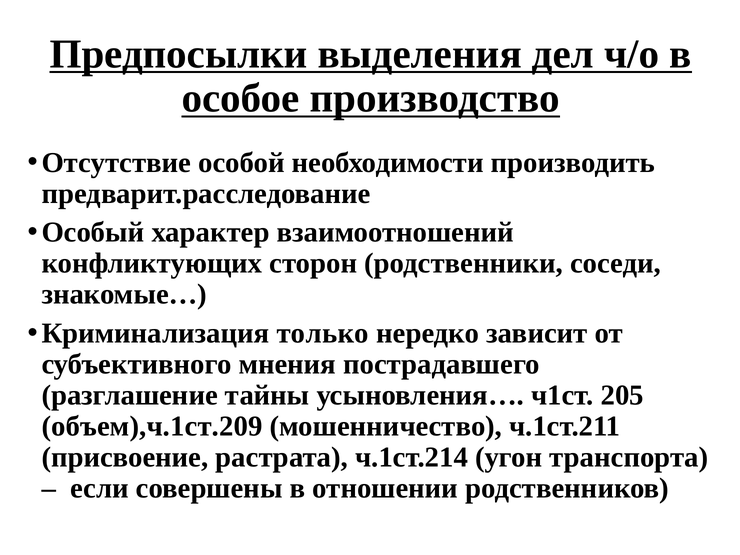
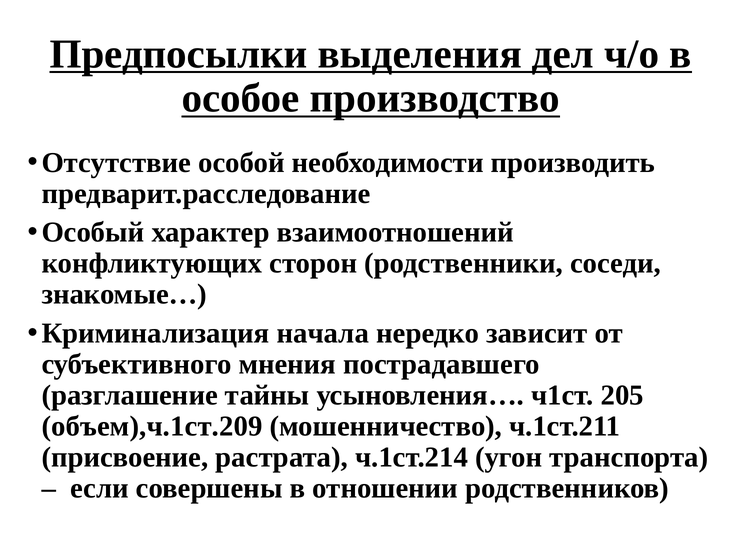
только: только -> начала (323, 333)
